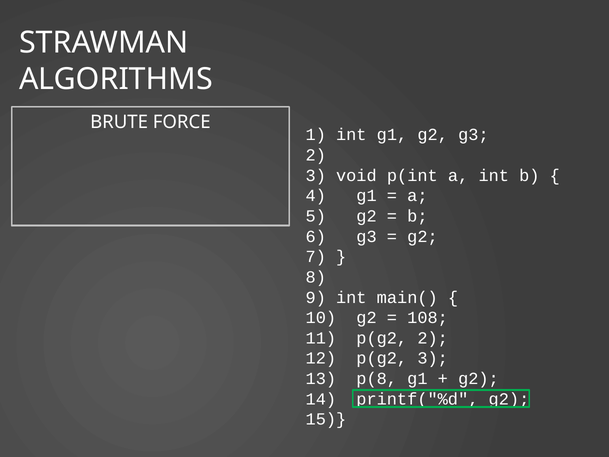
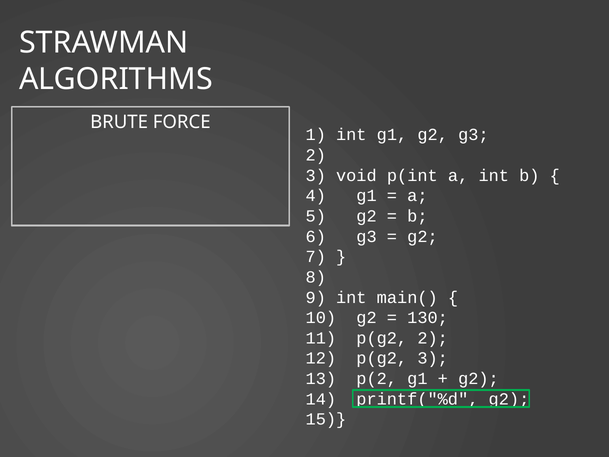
108: 108 -> 130 (428, 318)
p(8: p(8 -> p(2 (377, 379)
